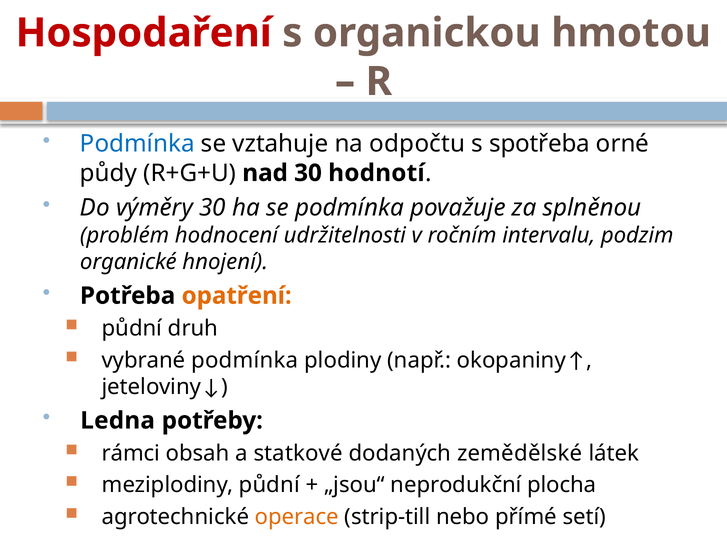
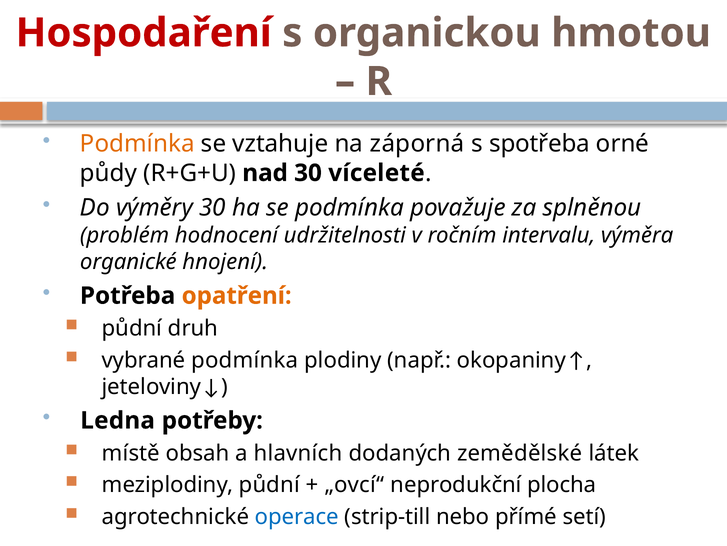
Podmínka colour: blue -> orange (137, 144)
odpočtu: odpočtu -> záporná (417, 144)
hodnotí: hodnotí -> víceleté (376, 173)
podzim: podzim -> výměra (637, 235)
rámci: rámci -> místě (131, 453)
statkové: statkové -> hlavních (298, 453)
„jsou“: „jsou“ -> „ovcí“ (354, 484)
operace colour: orange -> blue (297, 516)
